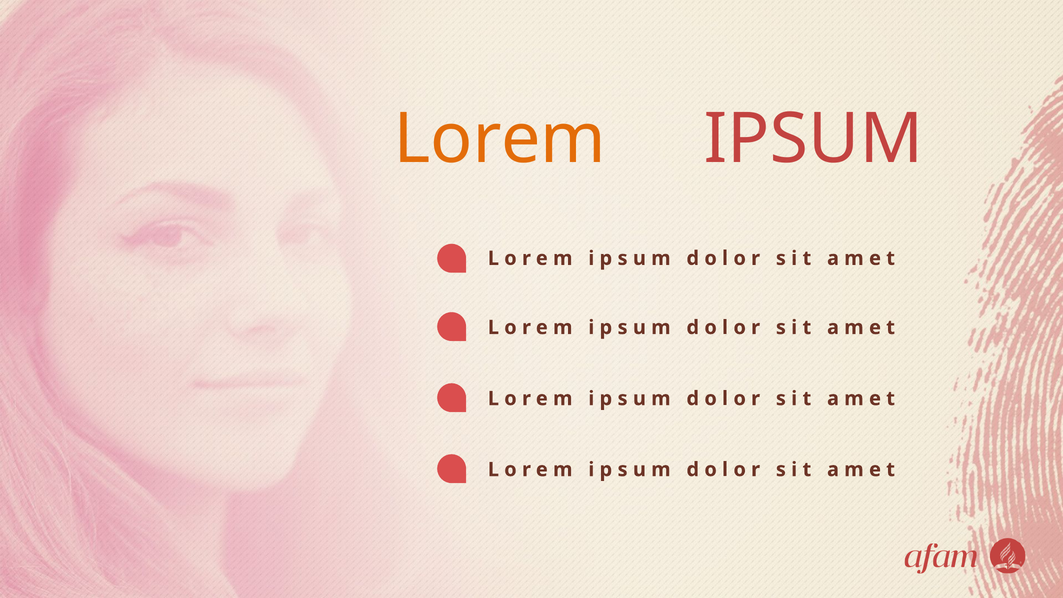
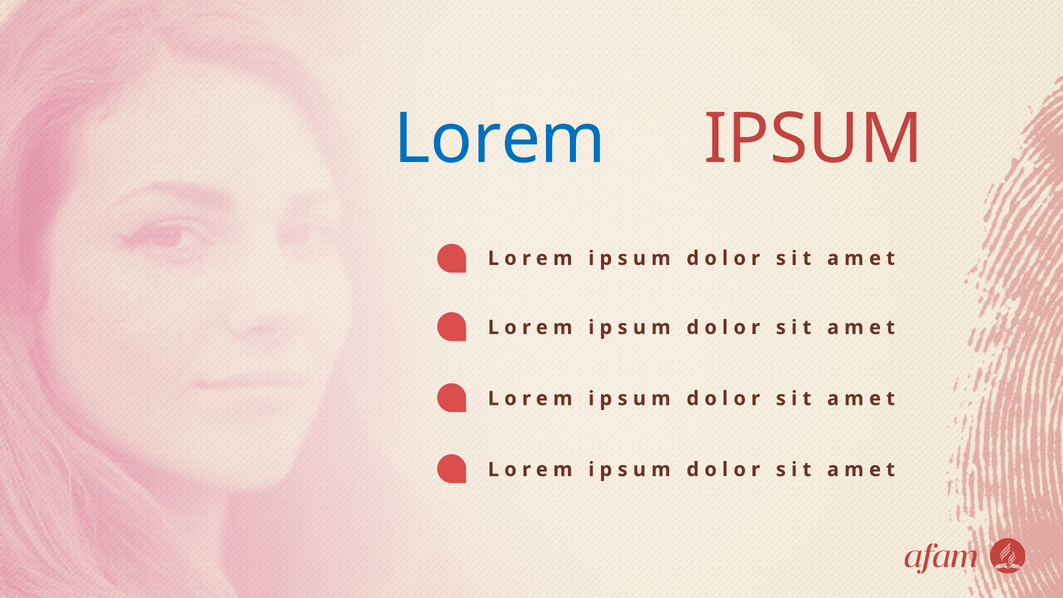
Lorem colour: orange -> blue (500, 139)
